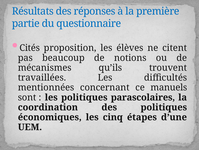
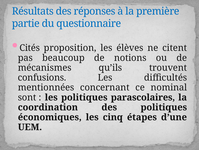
travaillées: travaillées -> confusions (42, 77)
manuels: manuels -> nominal (169, 87)
